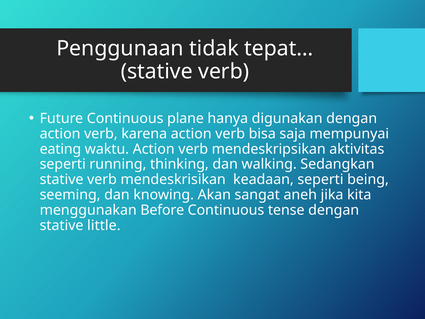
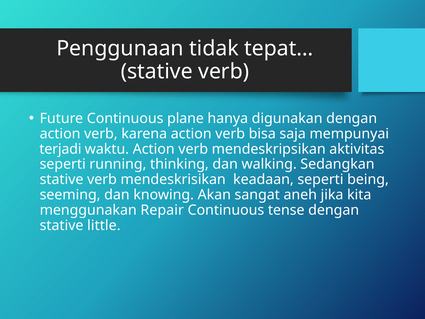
eating: eating -> terjadi (60, 149)
Before: Before -> Repair (162, 210)
